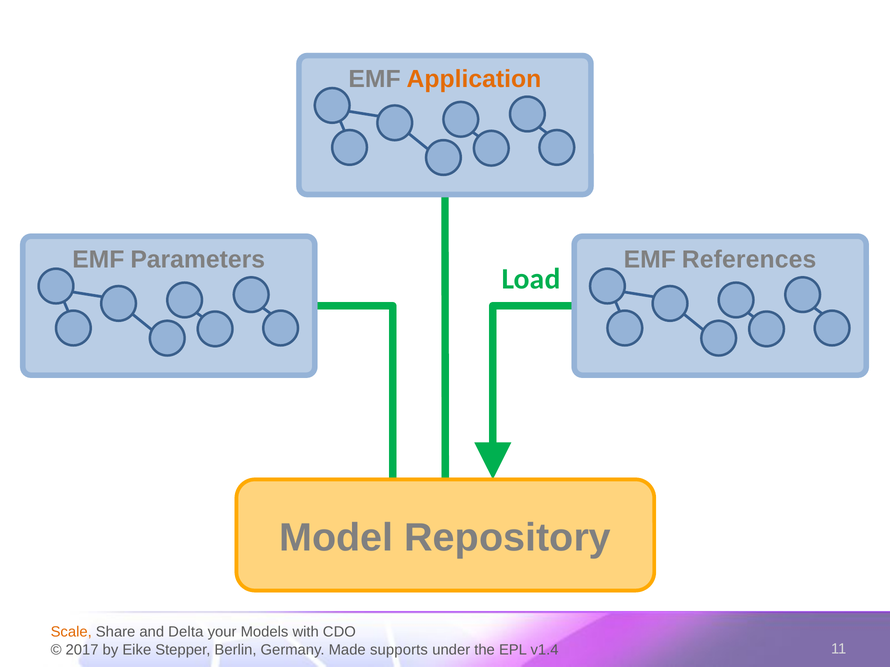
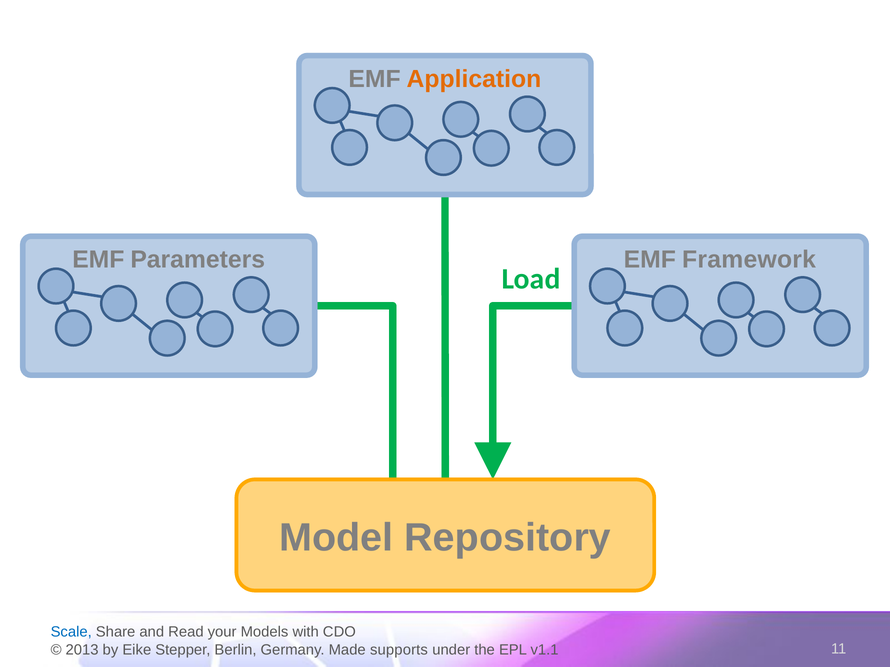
References: References -> Framework (749, 260)
Scale colour: orange -> blue (71, 632)
Delta: Delta -> Read (186, 632)
2017: 2017 -> 2013 (82, 650)
v1.4: v1.4 -> v1.1 (545, 650)
